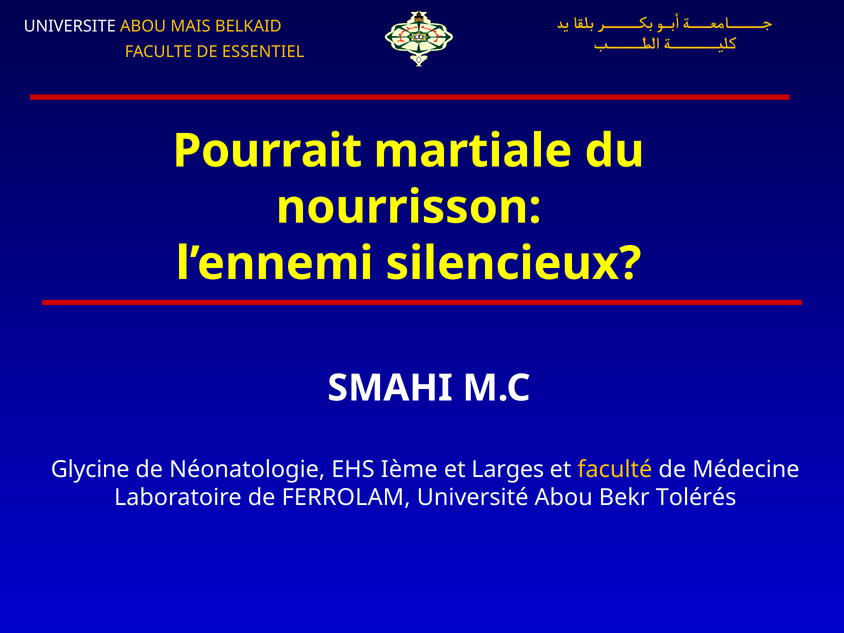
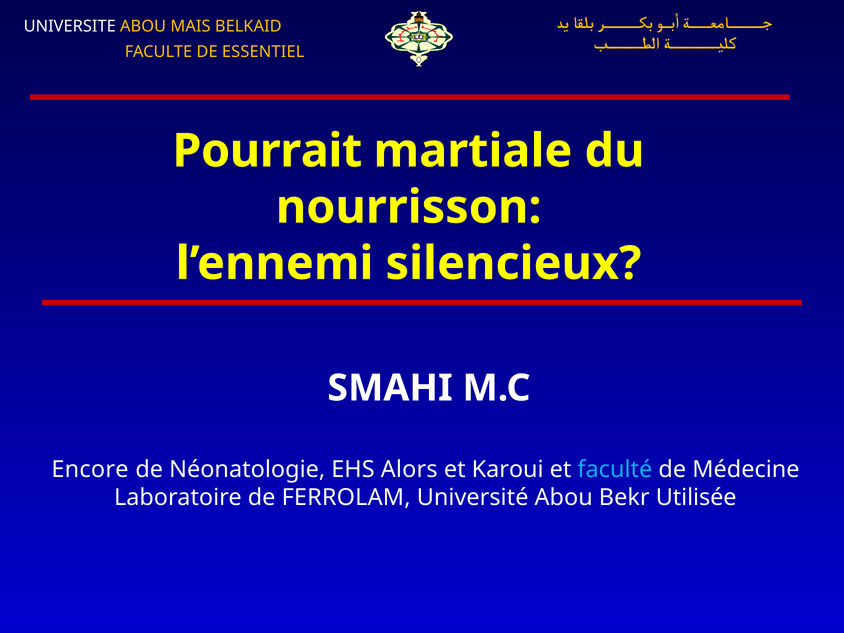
Glycine: Glycine -> Encore (90, 469)
Ième: Ième -> Alors (409, 469)
Larges: Larges -> Karoui (508, 469)
faculté colour: yellow -> light blue (615, 469)
Tolérés: Tolérés -> Utilisée (696, 497)
